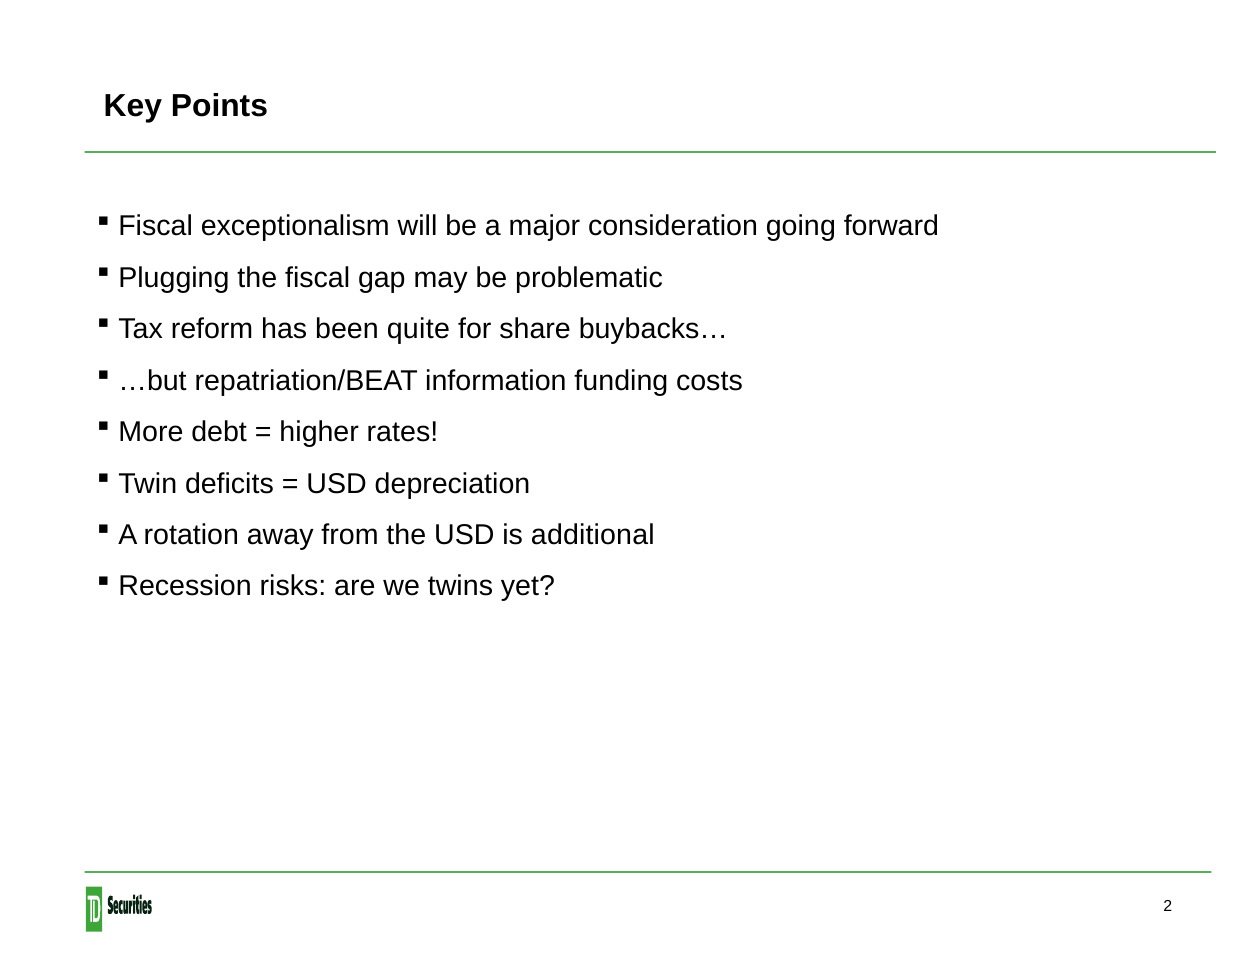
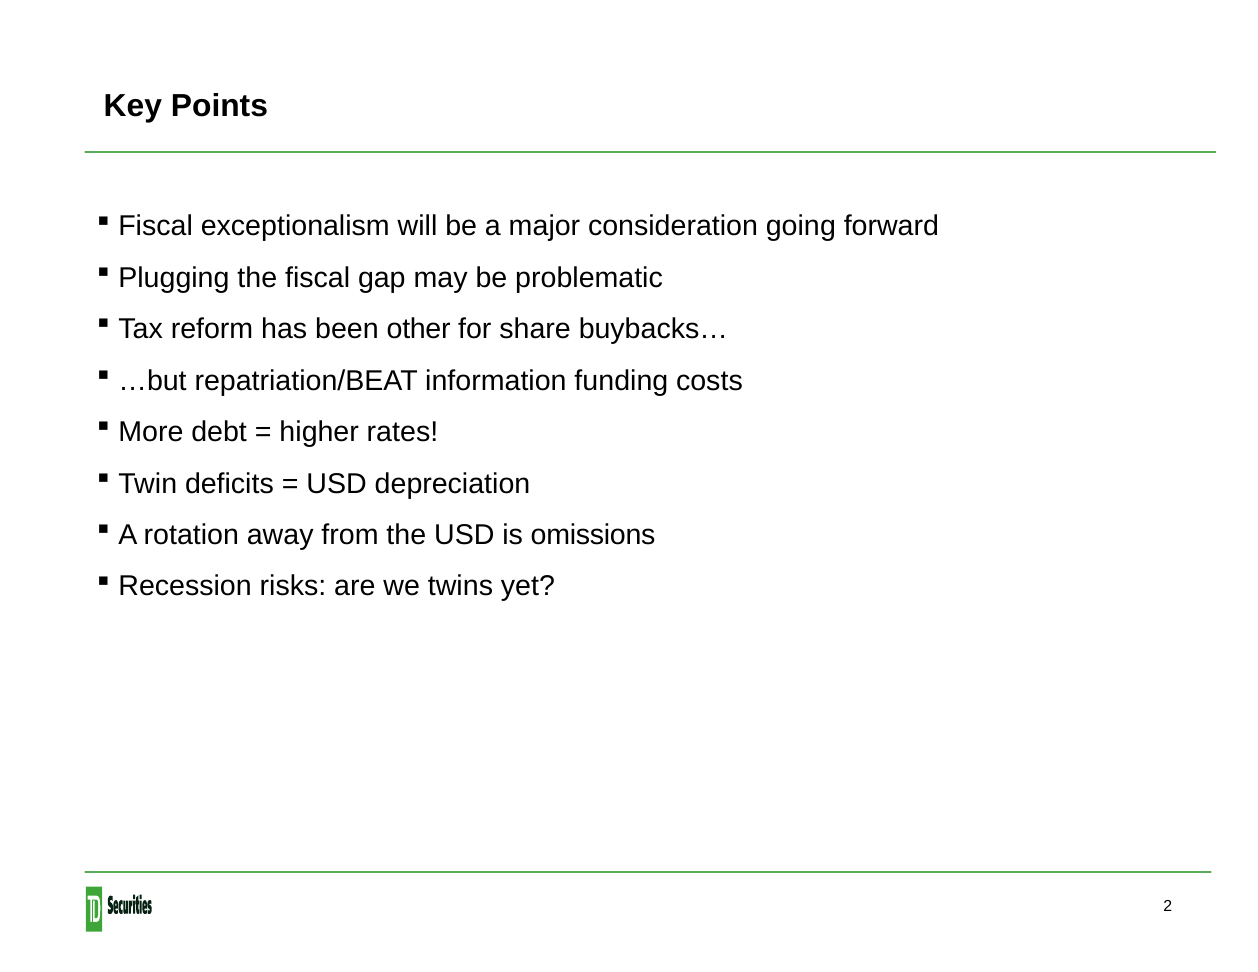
quite: quite -> other (419, 329)
additional: additional -> omissions (593, 535)
